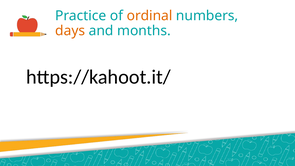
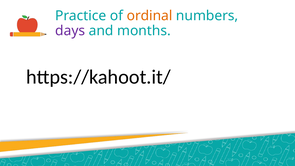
days colour: orange -> purple (70, 31)
